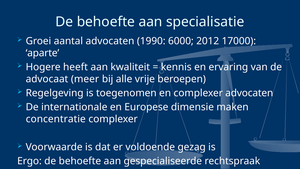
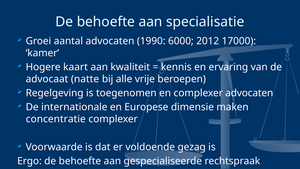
aparte: aparte -> kamer (42, 53)
heeft: heeft -> kaart (75, 67)
meer: meer -> natte (85, 79)
